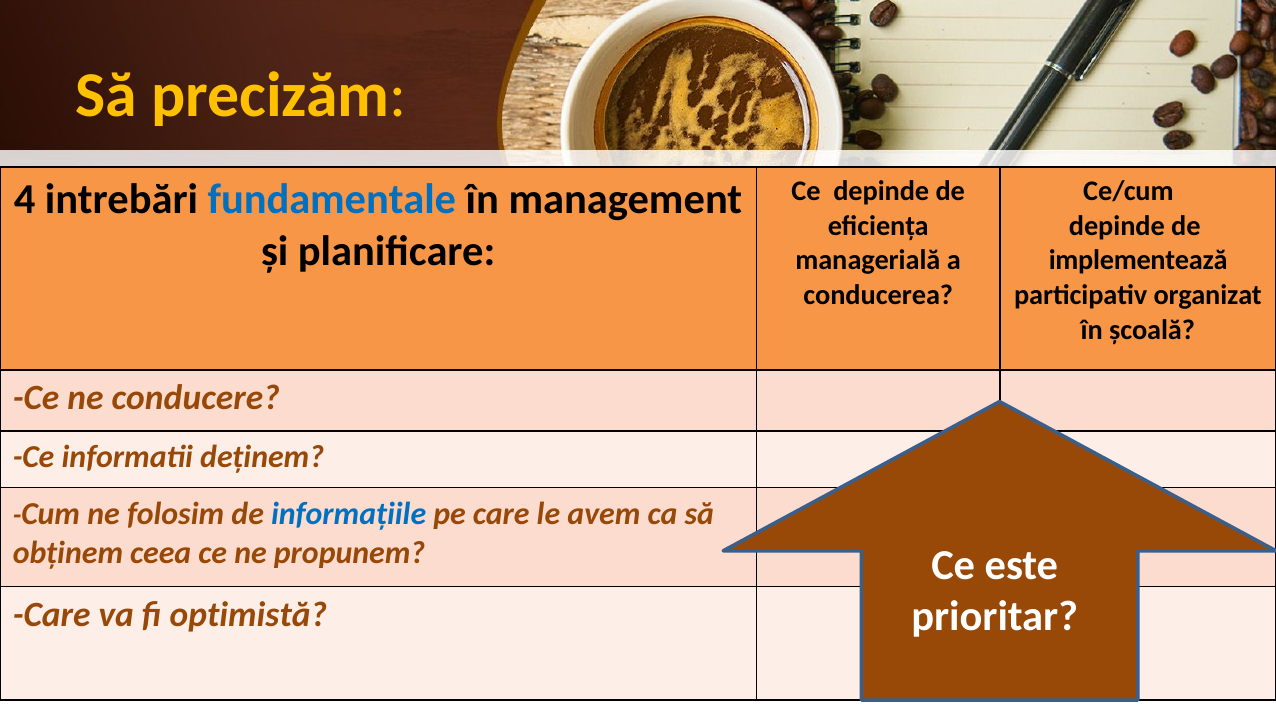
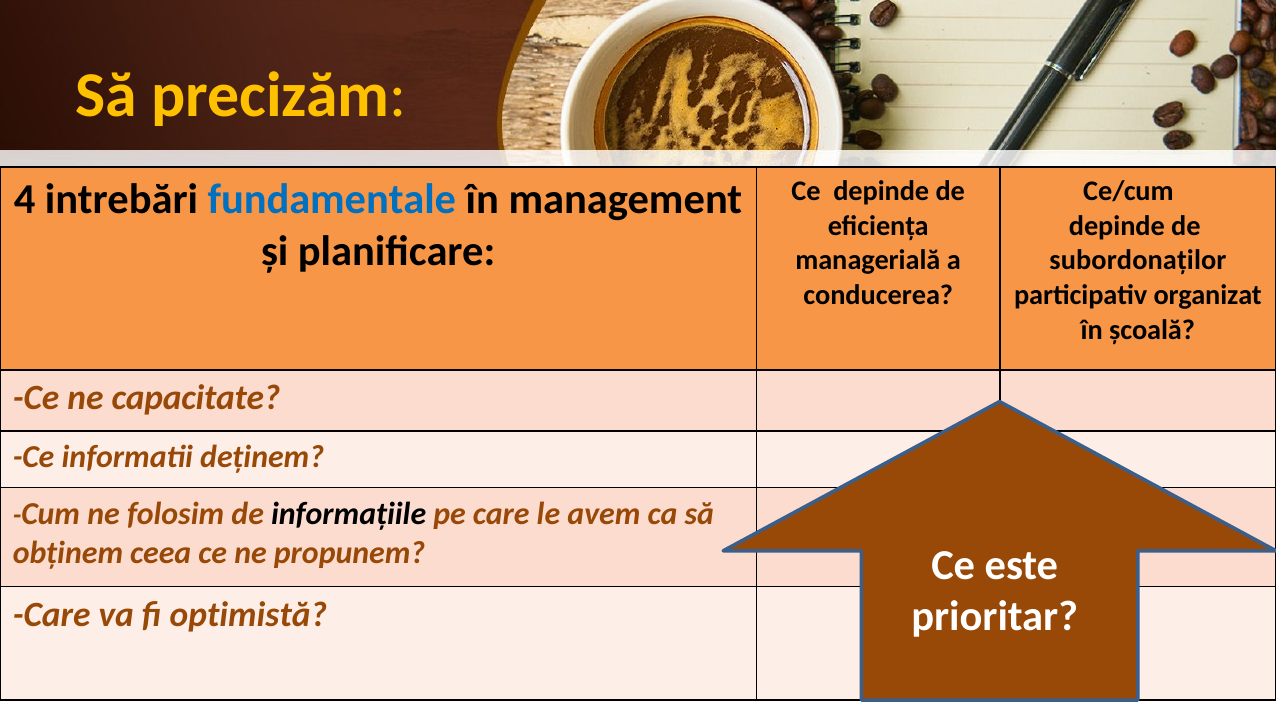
implementează: implementează -> subordonaților (1138, 260)
conducere: conducere -> capacitate (196, 398)
informațiile colour: blue -> black (349, 514)
